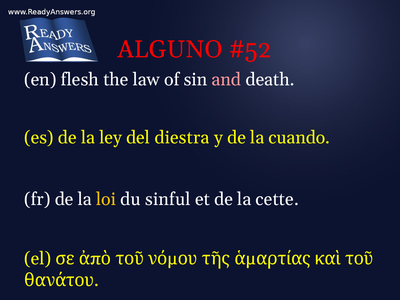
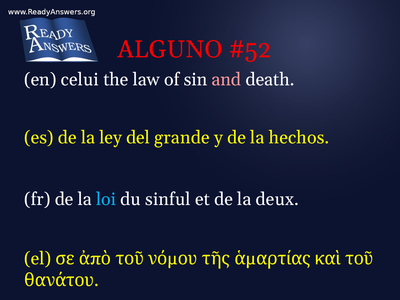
flesh: flesh -> celui (80, 80)
diestra: diestra -> grande (182, 138)
cuando: cuando -> hechos (299, 138)
loi colour: yellow -> light blue (106, 199)
cette: cette -> deux (277, 199)
